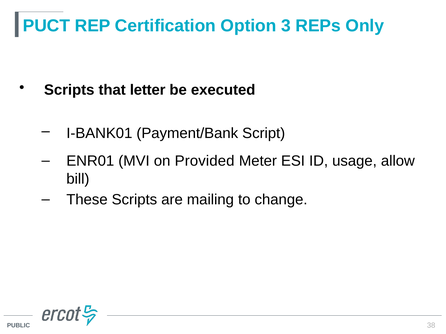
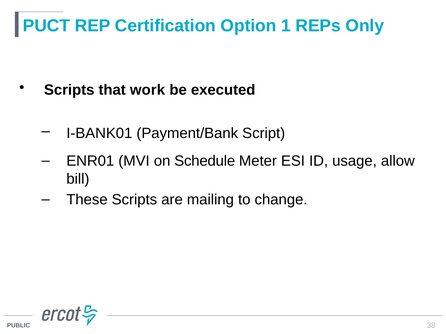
3: 3 -> 1 (286, 26)
letter: letter -> work (148, 90)
Provided: Provided -> Schedule (205, 161)
